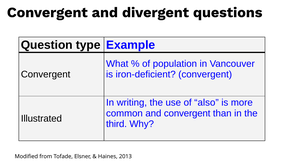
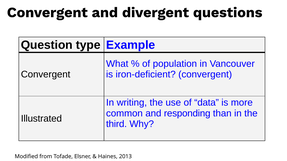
also: also -> data (207, 103)
and convergent: convergent -> responding (187, 114)
